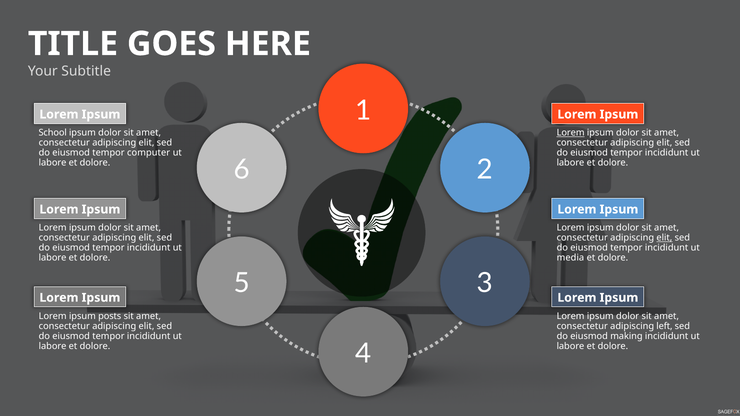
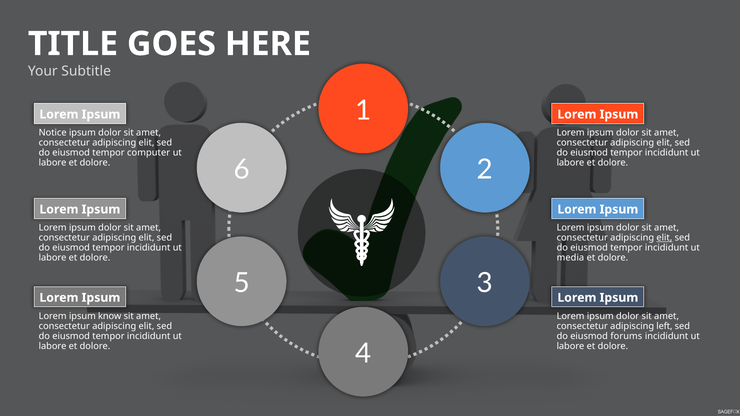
School: School -> Notice (53, 133)
Lorem underline: present -> none (571, 133)
posts: posts -> know (110, 316)
making: making -> forums (626, 336)
